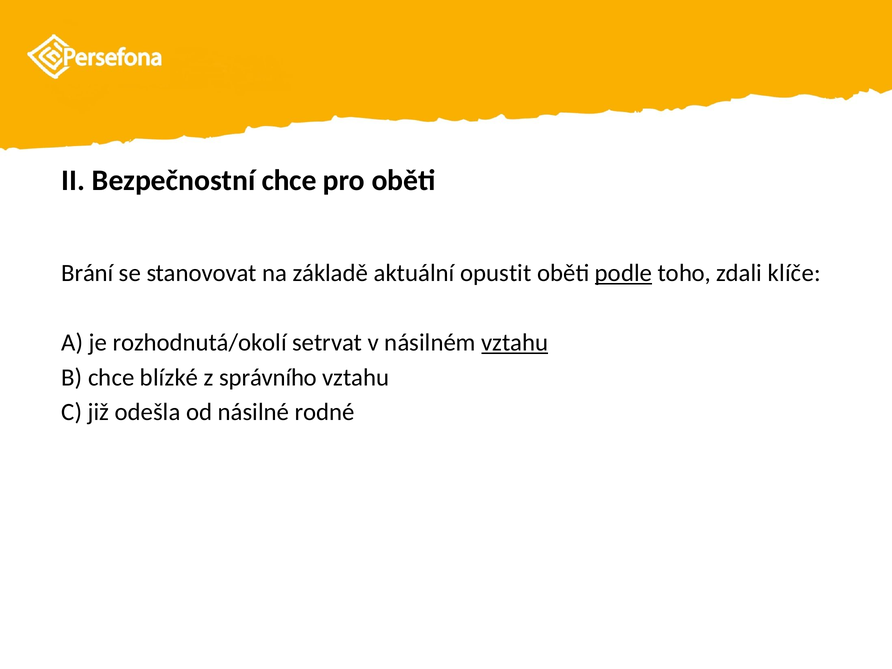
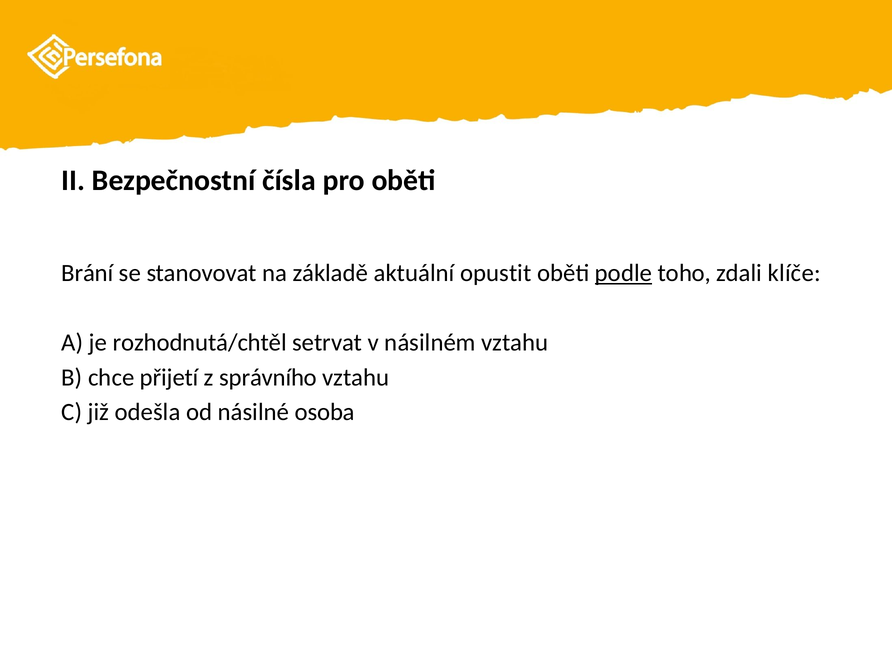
Bezpečnostní chce: chce -> čísla (289, 180)
rozhodnutá/okolí: rozhodnutá/okolí -> rozhodnutá/chtěl (200, 343)
vztahu underline: present -> none (515, 343)
blízké: blízké -> přijetí (169, 377)
rodné: rodné -> osoba (325, 412)
